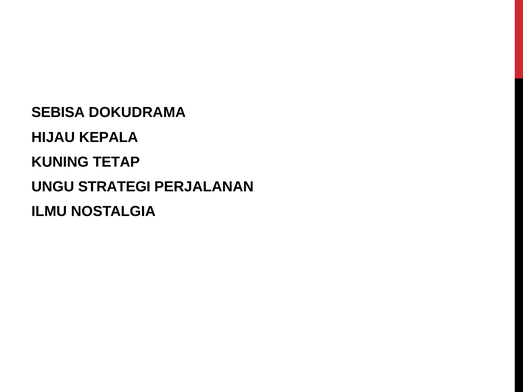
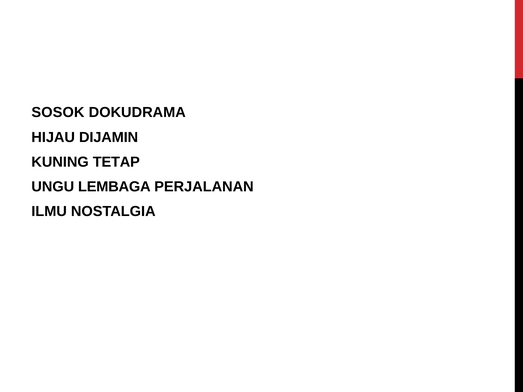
SEBISA: SEBISA -> SOSOK (58, 113)
KEPALA: KEPALA -> DIJAMIN (109, 137)
STRATEGI: STRATEGI -> LEMBAGA (114, 187)
